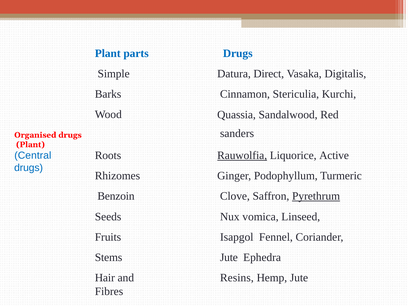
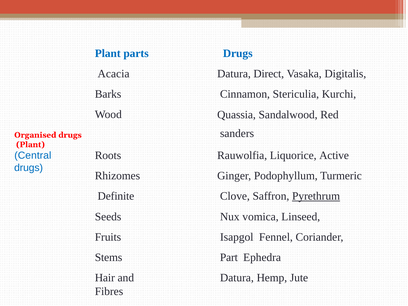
Simple: Simple -> Acacia (114, 74)
Rauwolfia underline: present -> none (242, 155)
Benzoin: Benzoin -> Definite (116, 196)
Jute: Jute -> Part (229, 257)
Resins: Resins -> Datura (237, 278)
